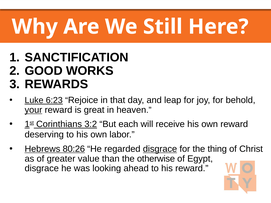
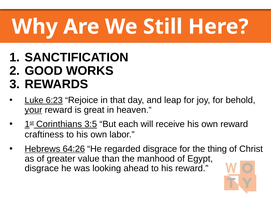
3:2: 3:2 -> 3:5 (91, 124)
deserving: deserving -> craftiness (44, 135)
80:26: 80:26 -> 64:26 (74, 149)
disgrace underline: present -> none (160, 149)
otherwise: otherwise -> manhood (156, 159)
